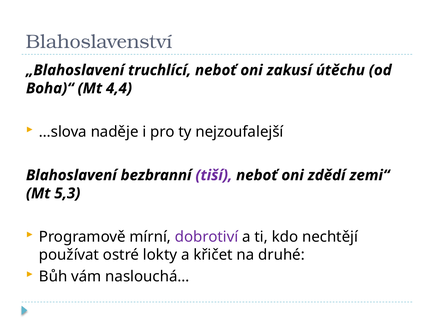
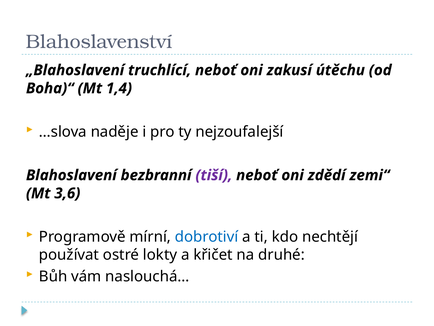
4,4: 4,4 -> 1,4 (119, 88)
5,3: 5,3 -> 3,6 (67, 193)
dobrotiví colour: purple -> blue (207, 236)
